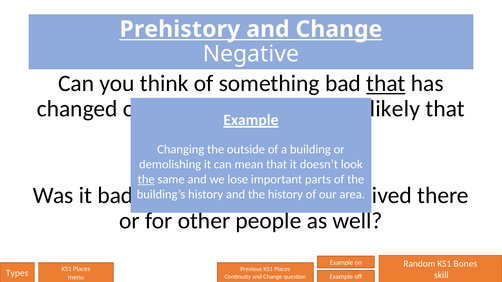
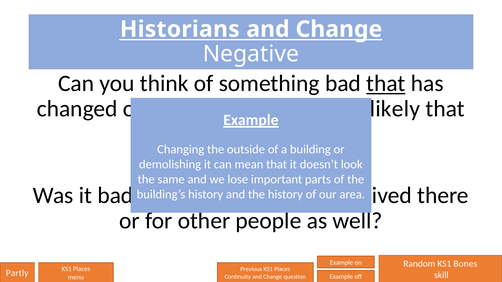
Prehistory: Prehistory -> Historians (180, 29)
the underline: present -> none (146, 180)
Types: Types -> Partly (17, 274)
